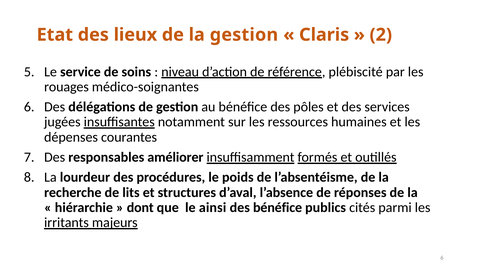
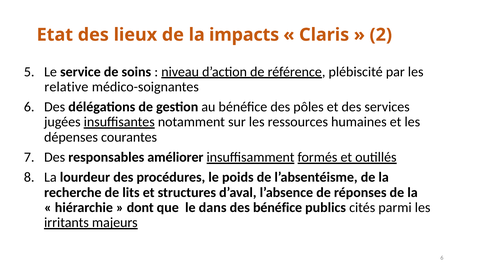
la gestion: gestion -> impacts (244, 35)
rouages: rouages -> relative (66, 87)
ainsi: ainsi -> dans (213, 208)
